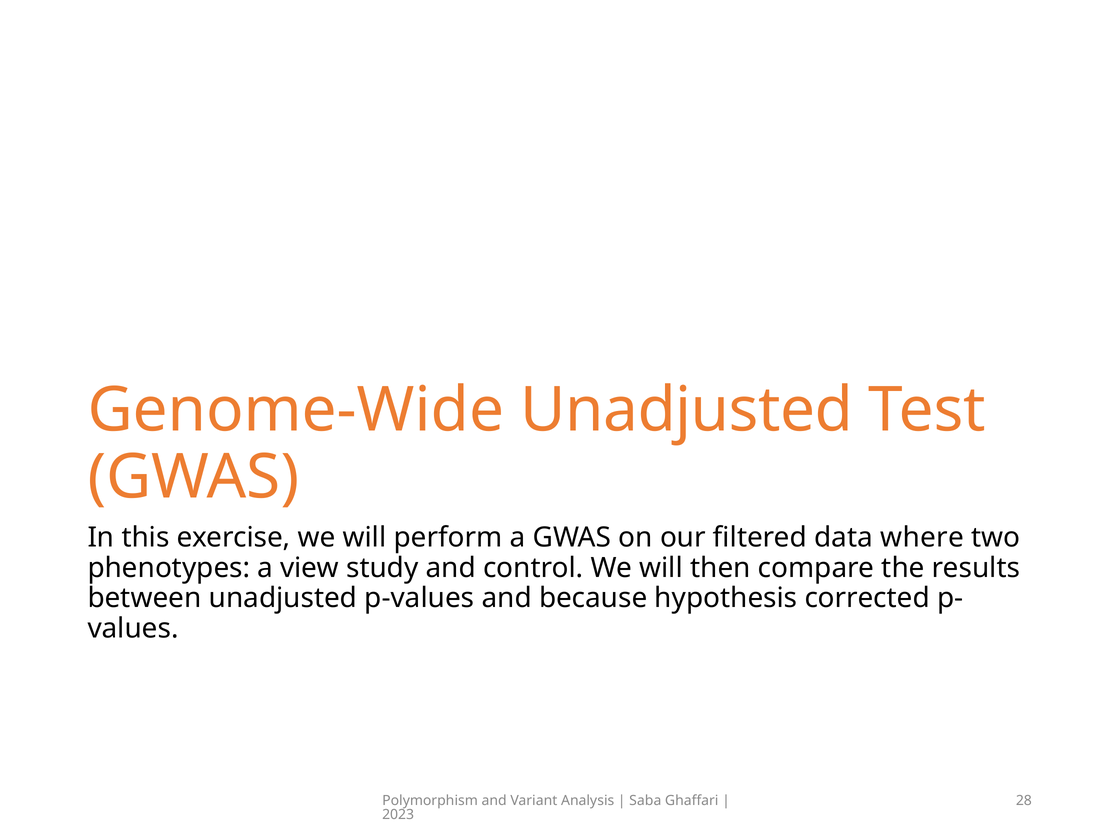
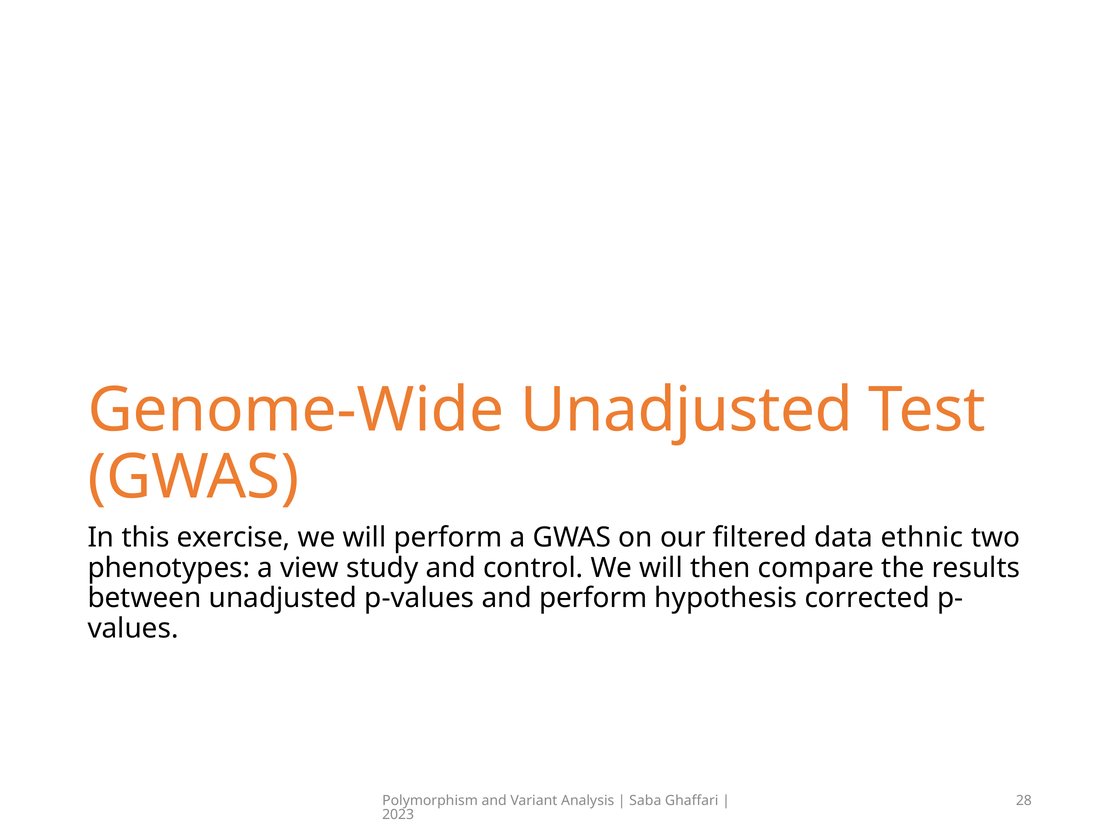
where: where -> ethnic (922, 538)
and because: because -> perform (593, 598)
